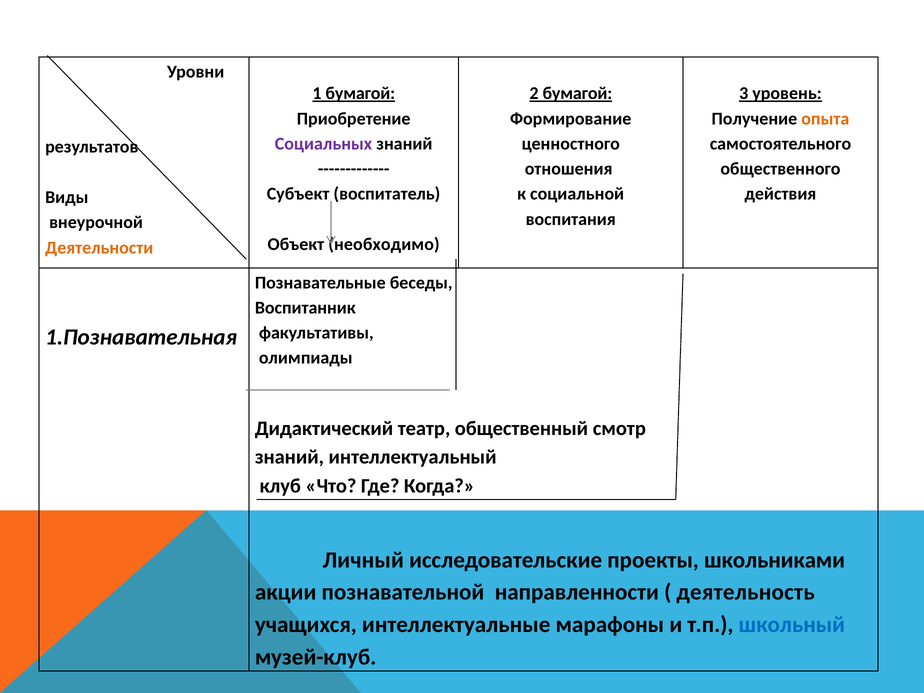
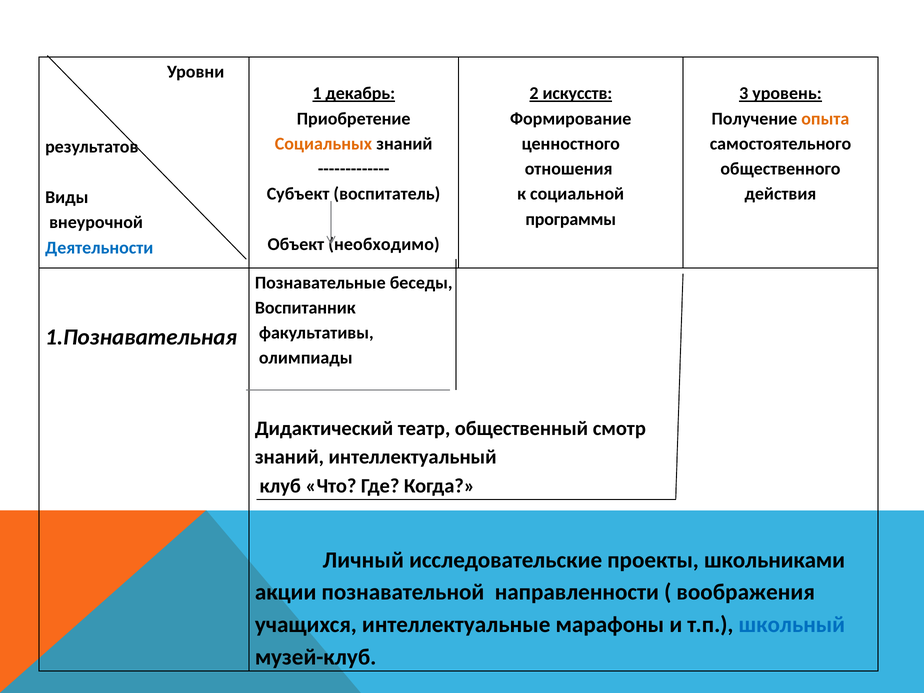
1 бумагой: бумагой -> декабрь (360, 93)
2 бумагой: бумагой -> искусств (577, 93)
Социальных colour: purple -> orange (323, 144)
воспитания: воспитания -> программы (571, 219)
Деятельности colour: orange -> blue (99, 248)
деятельность: деятельность -> воображения (746, 592)
